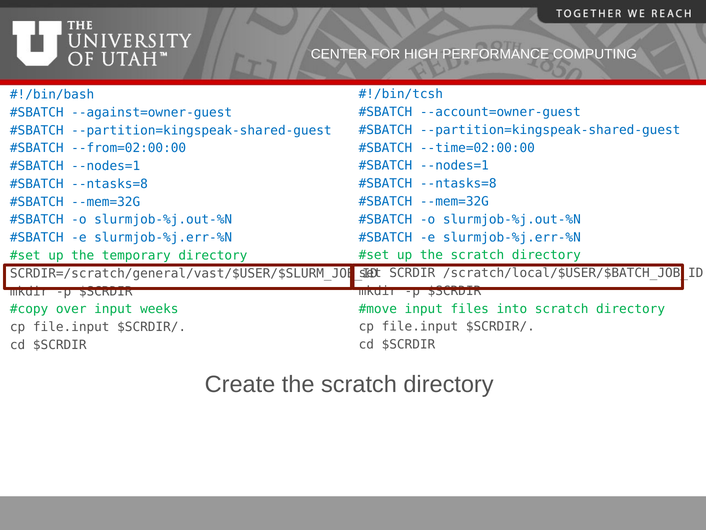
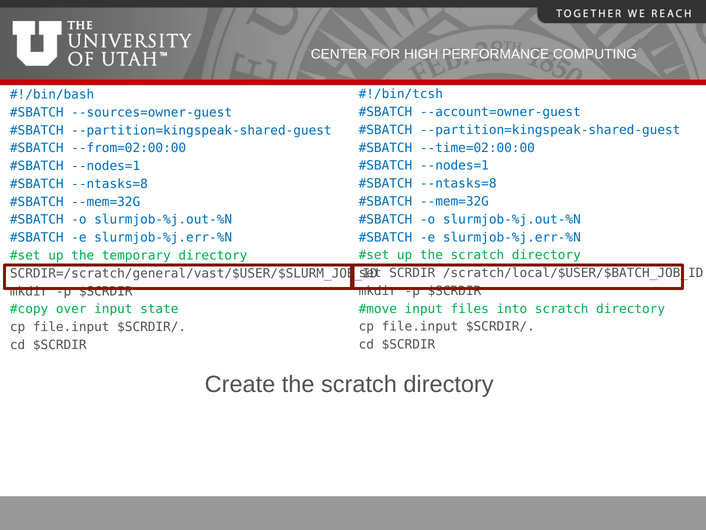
--against=owner-guest: --against=owner-guest -> --sources=owner-guest (152, 112)
weeks: weeks -> state (159, 309)
